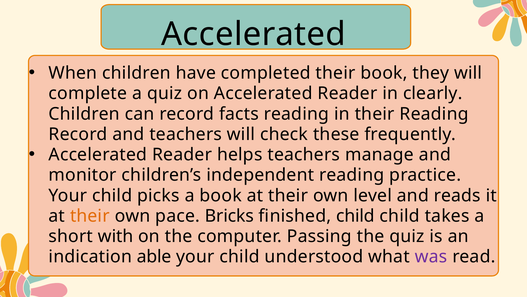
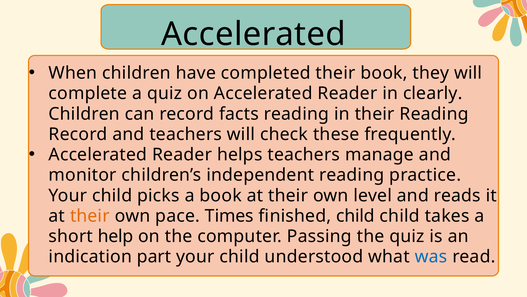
Bricks: Bricks -> Times (229, 216)
with: with -> help (116, 236)
able: able -> part (154, 256)
was colour: purple -> blue (431, 256)
